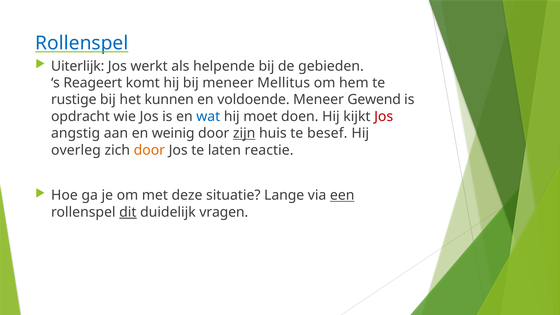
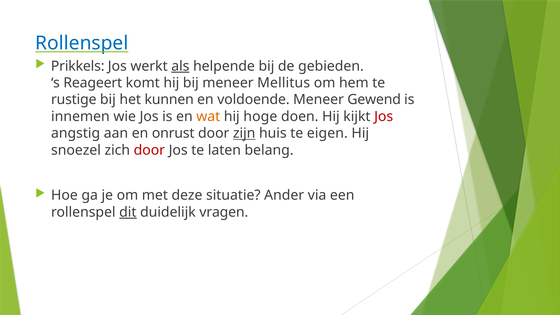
Uiterlijk: Uiterlijk -> Prikkels (78, 66)
als underline: none -> present (180, 66)
opdracht: opdracht -> innemen (80, 116)
wat colour: blue -> orange (208, 116)
moet: moet -> hoge (260, 116)
weinig: weinig -> onrust (173, 133)
besef: besef -> eigen (327, 133)
overleg: overleg -> snoezel (76, 150)
door colour: orange -> red (149, 150)
reactie: reactie -> belang (269, 150)
Lange: Lange -> Ander (284, 195)
een underline: present -> none (342, 195)
